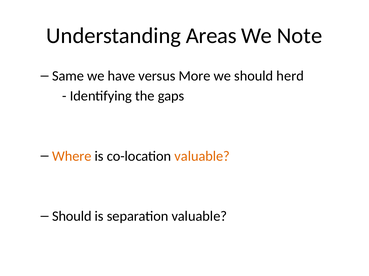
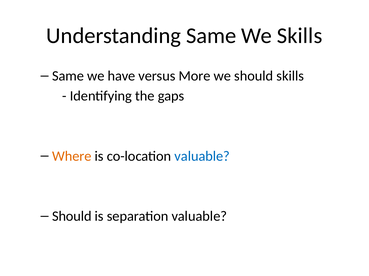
Understanding Areas: Areas -> Same (211, 36)
We Note: Note -> Skills (300, 36)
should herd: herd -> skills (290, 76)
valuable colour: orange -> blue (202, 156)
